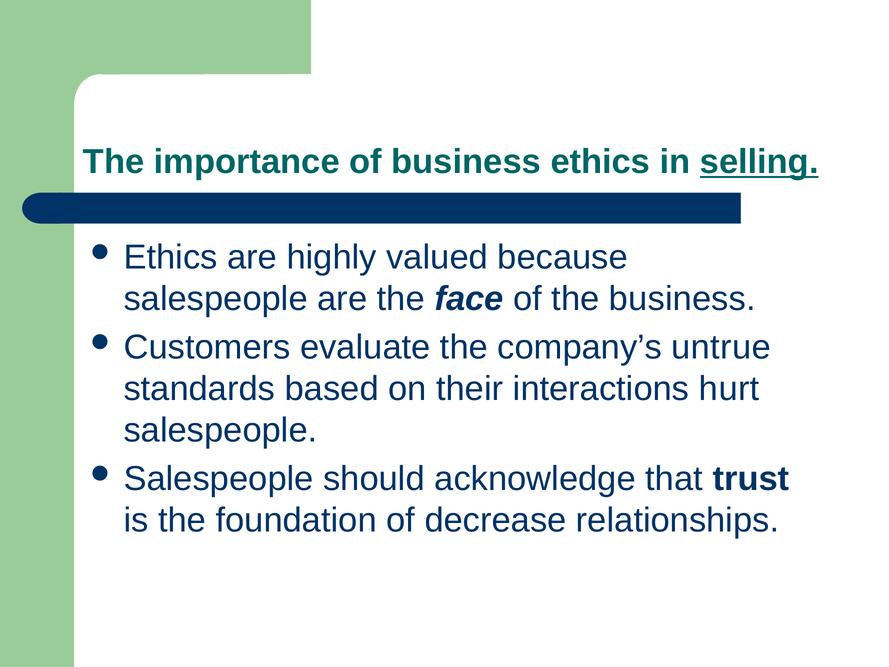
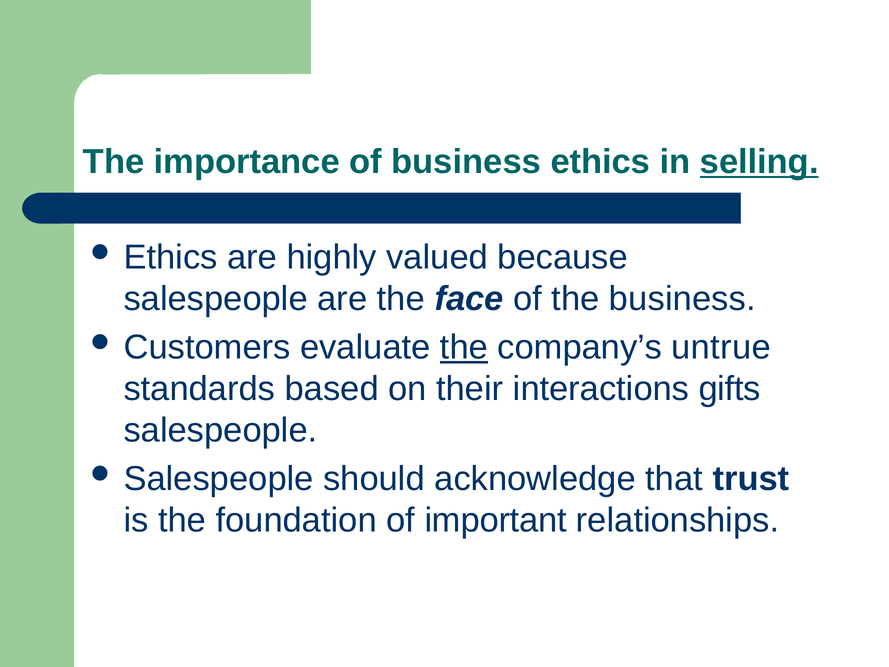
the underline: none -> present (464, 347)
hurt: hurt -> gifts (730, 389)
decrease: decrease -> important (496, 520)
